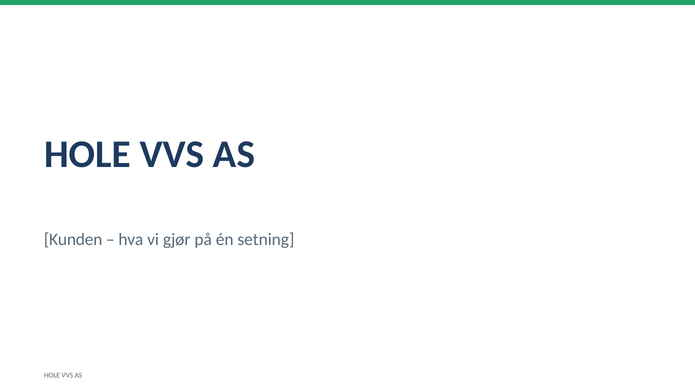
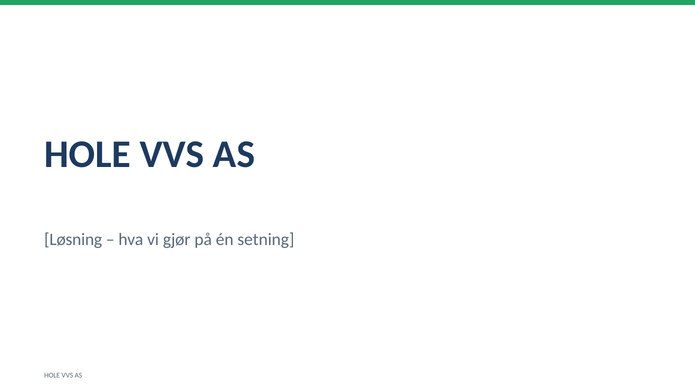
Kunden: Kunden -> Løsning (73, 239)
